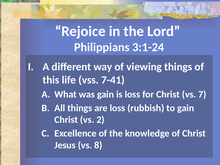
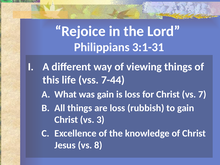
3:1-24: 3:1-24 -> 3:1-31 (148, 47)
7-41: 7-41 -> 7-44 (113, 80)
2: 2 -> 3 (100, 120)
